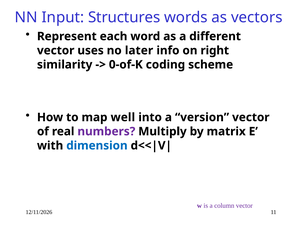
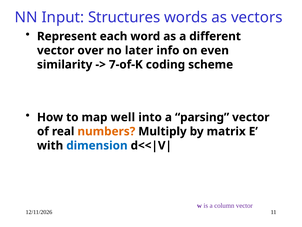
uses: uses -> over (91, 50)
right: right -> even (215, 50)
0-of-K: 0-of-K -> 7-of-K (126, 64)
version: version -> parsing (202, 117)
numbers colour: purple -> orange (106, 131)
